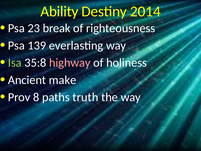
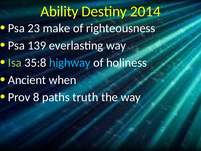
break: break -> make (56, 28)
highway colour: pink -> light blue (70, 63)
make: make -> when (63, 80)
